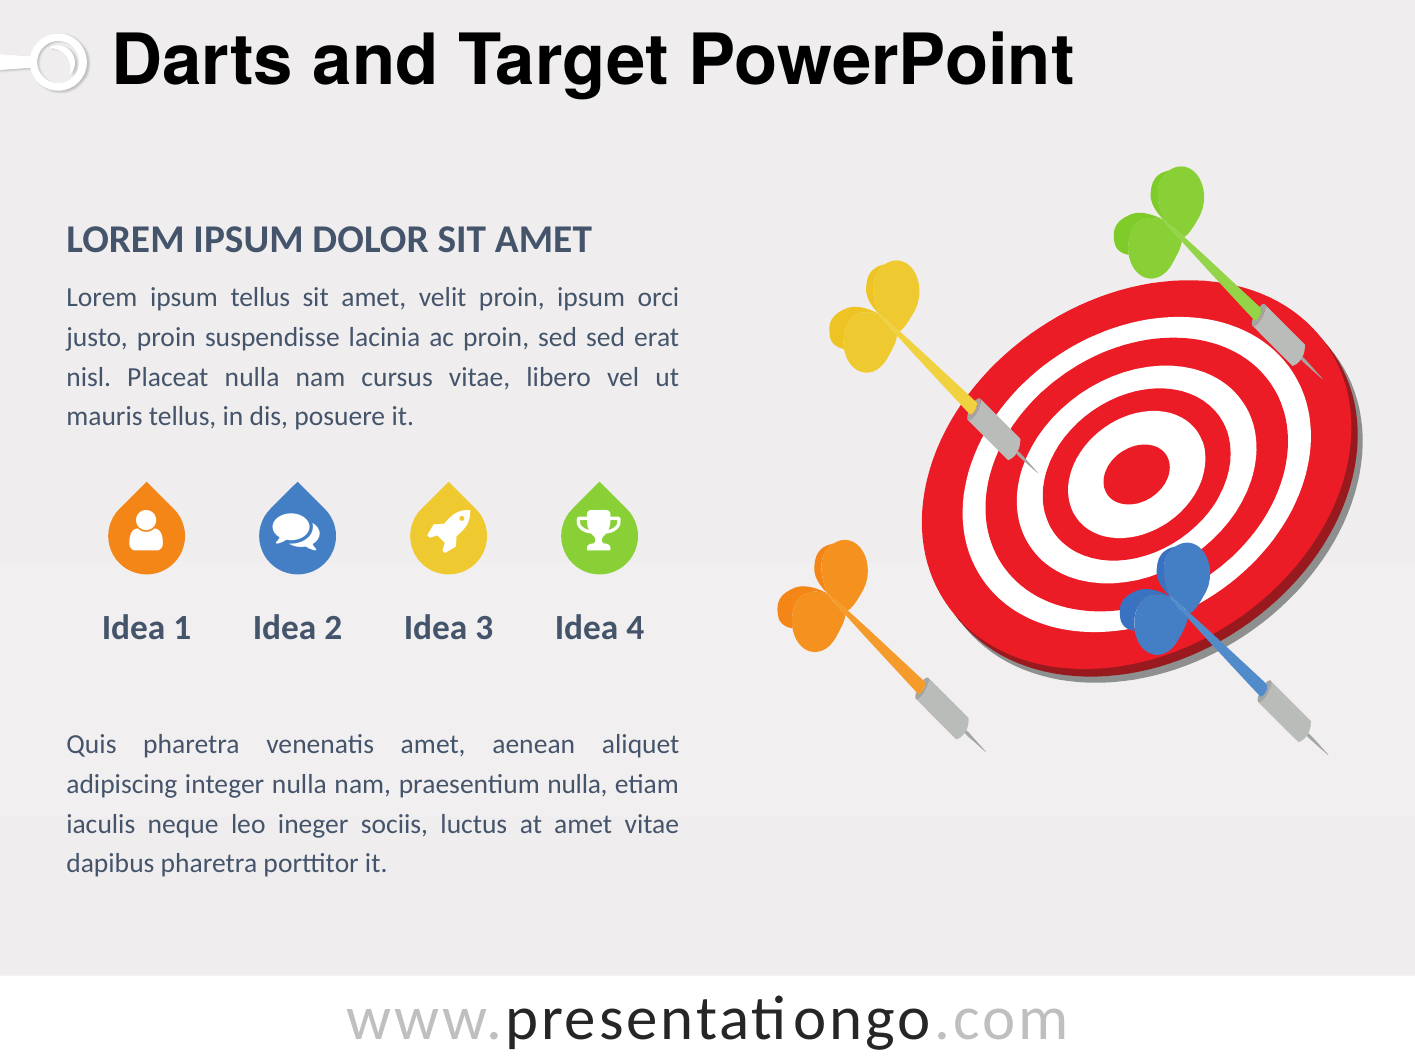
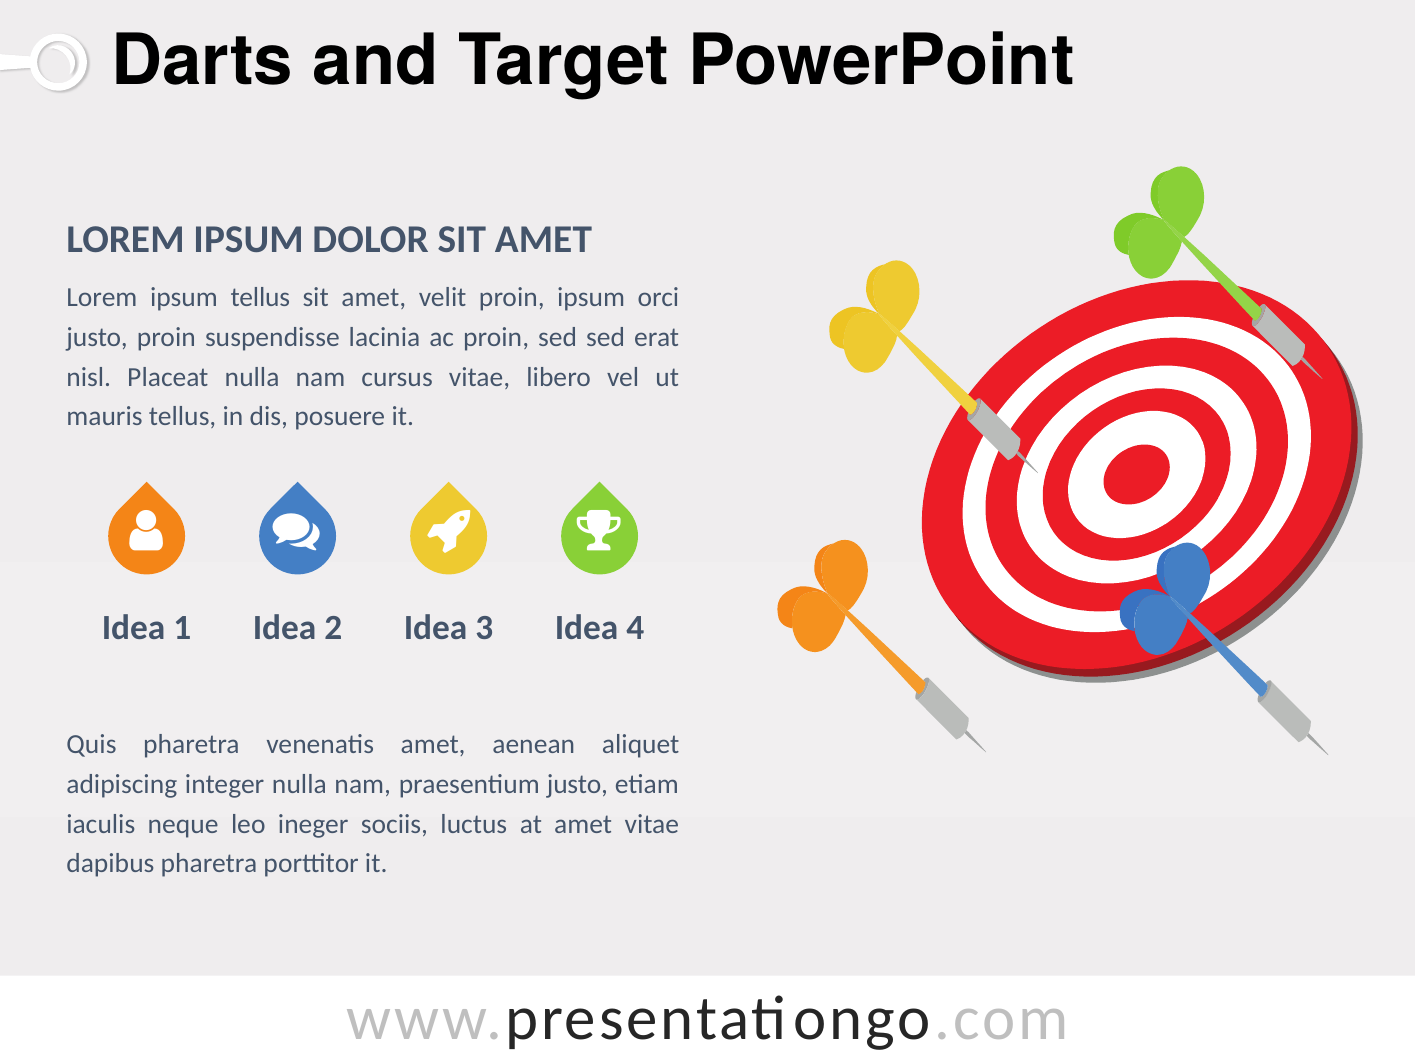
praesentium nulla: nulla -> justo (577, 785)
